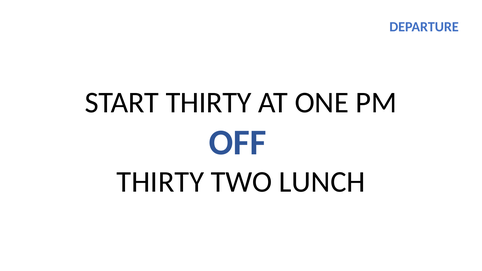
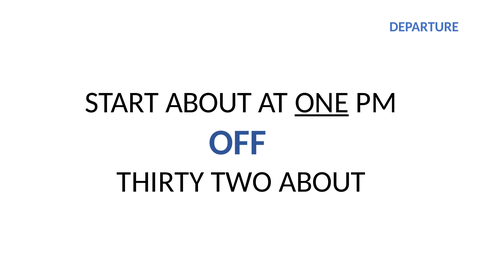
START THIRTY: THIRTY -> ABOUT (209, 102)
ONE underline: none -> present (322, 102)
TWO LUNCH: LUNCH -> ABOUT (322, 182)
